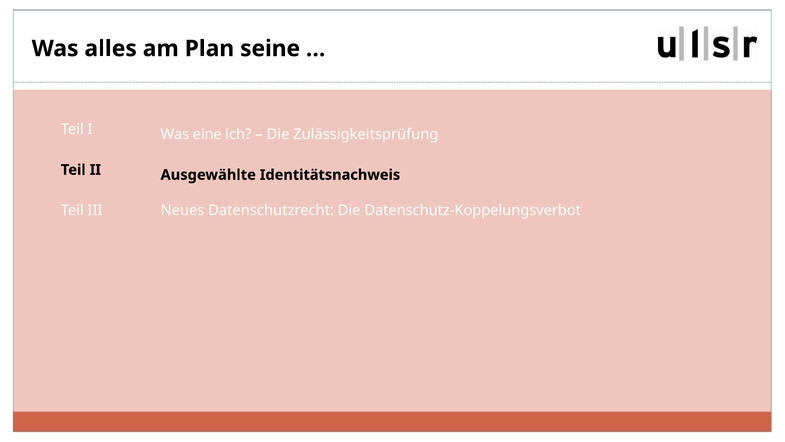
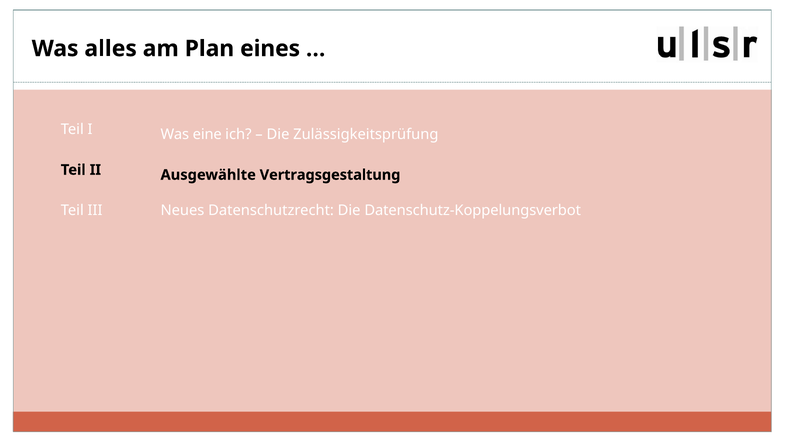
seine: seine -> eines (270, 49)
Identitätsnachweis: Identitätsnachweis -> Vertragsgestaltung (330, 175)
